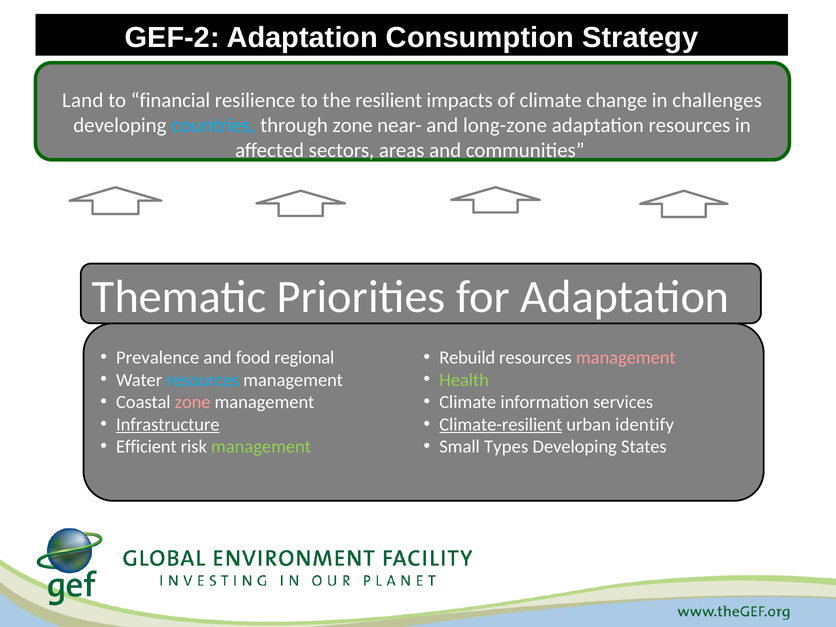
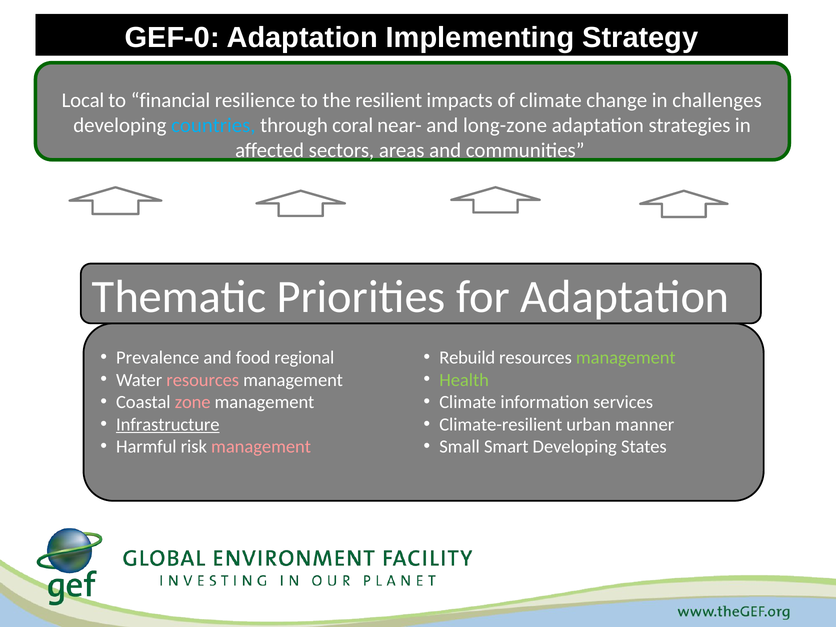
GEF-2: GEF-2 -> GEF-0 (172, 38)
Consumption: Consumption -> Implementing (480, 38)
Land: Land -> Local (83, 100)
through zone: zone -> coral (353, 125)
adaptation resources: resources -> strategies (689, 125)
management colour: pink -> light green (626, 358)
resources colour: light blue -> pink (203, 380)
Climate-resilient underline: present -> none (501, 424)
identify: identify -> manner (645, 424)
Efficient: Efficient -> Harmful (146, 447)
management colour: light green -> pink (261, 447)
Types: Types -> Smart (506, 447)
